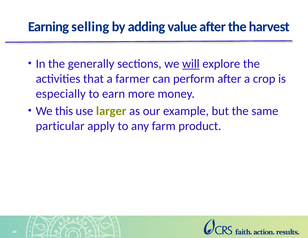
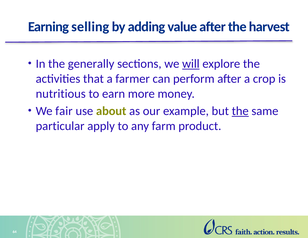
especially: especially -> nutritious (61, 94)
this: this -> fair (64, 111)
larger: larger -> about (111, 111)
the underline: none -> present (240, 111)
